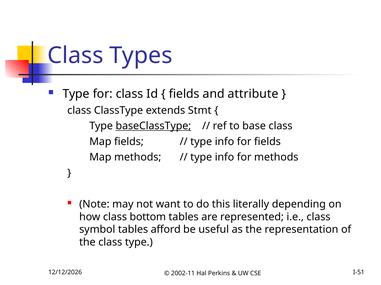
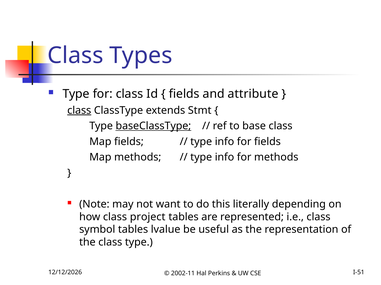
class underline: none -> present (79, 111)
bottom: bottom -> project (148, 217)
afford: afford -> lvalue (166, 230)
